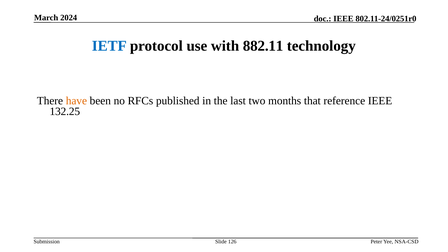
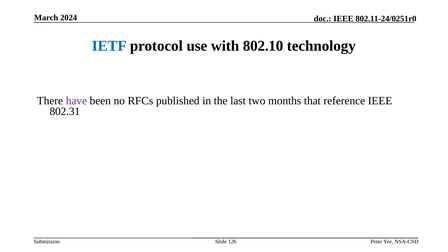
882.11: 882.11 -> 802.10 (263, 46)
have colour: orange -> purple (76, 101)
132.25: 132.25 -> 802.31 (65, 112)
